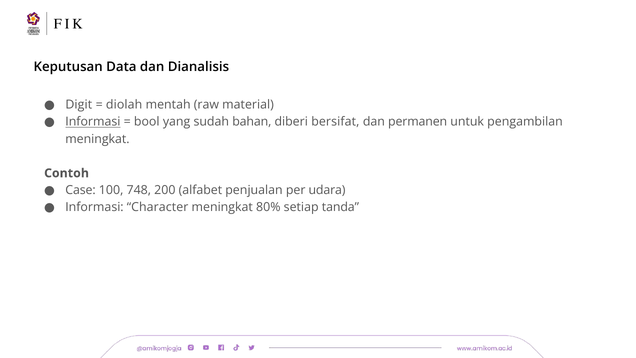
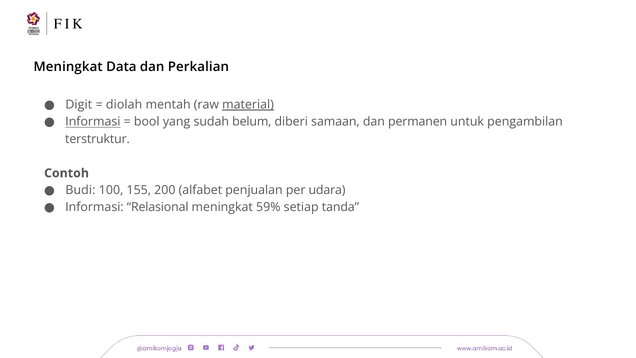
Keputusan: Keputusan -> Meningkat (68, 67)
Dianalisis: Dianalisis -> Perkalian (198, 67)
material underline: none -> present (248, 105)
bahan: bahan -> belum (252, 122)
bersifat: bersifat -> samaan (335, 122)
meningkat: meningkat -> terstruktur (97, 139)
Case: Case -> Budi (80, 190)
748: 748 -> 155 (139, 190)
Character: Character -> Relasional (158, 207)
80%: 80% -> 59% (268, 207)
